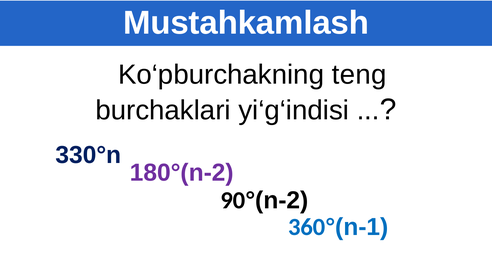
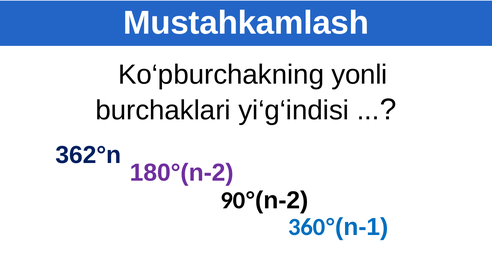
teng: teng -> yonli (359, 75)
330°n: 330°n -> 362°n (88, 155)
